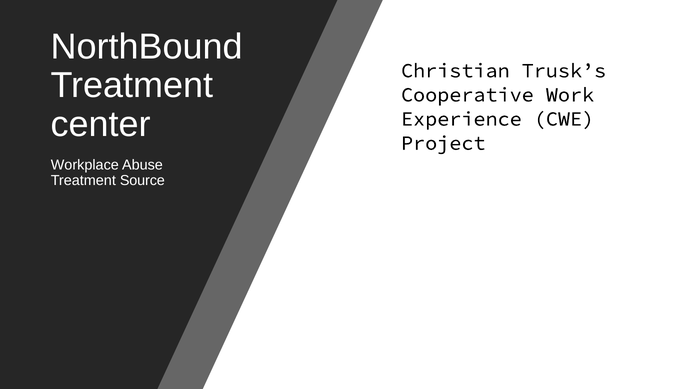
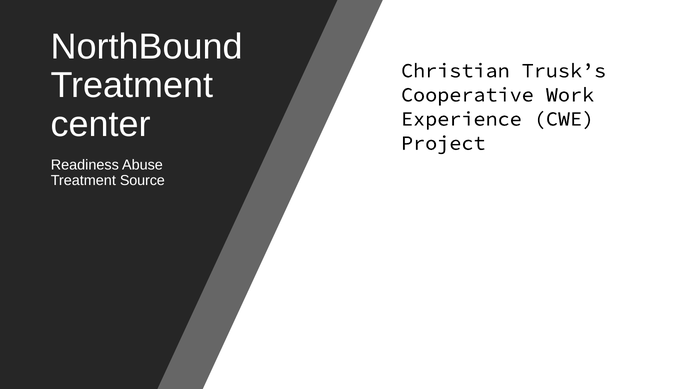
Workplace: Workplace -> Readiness (85, 165)
